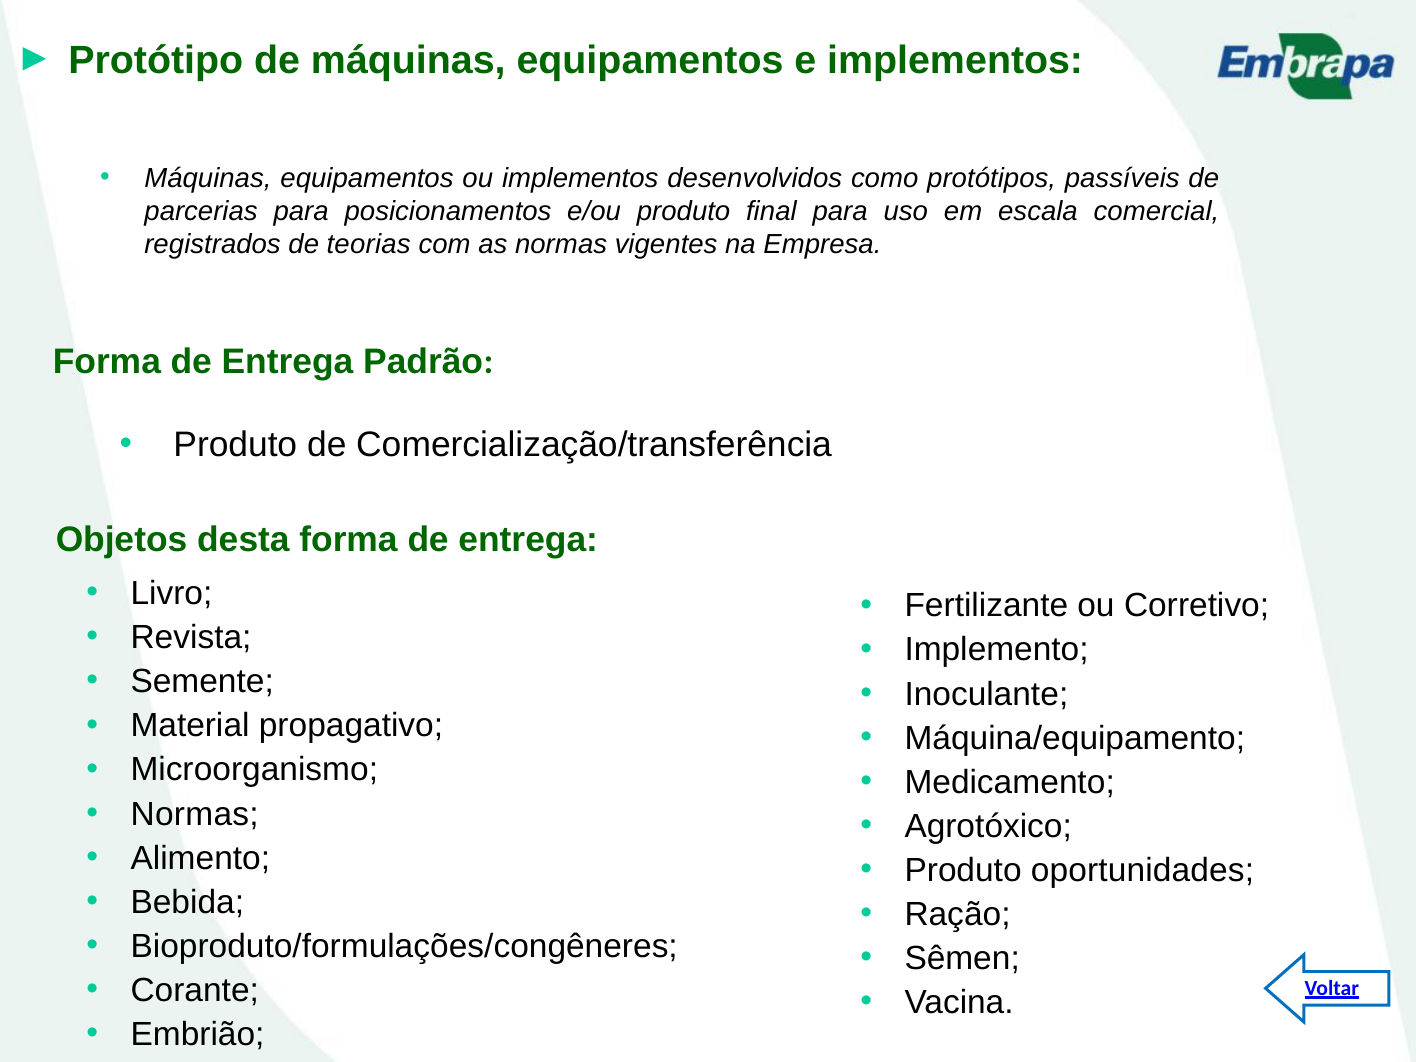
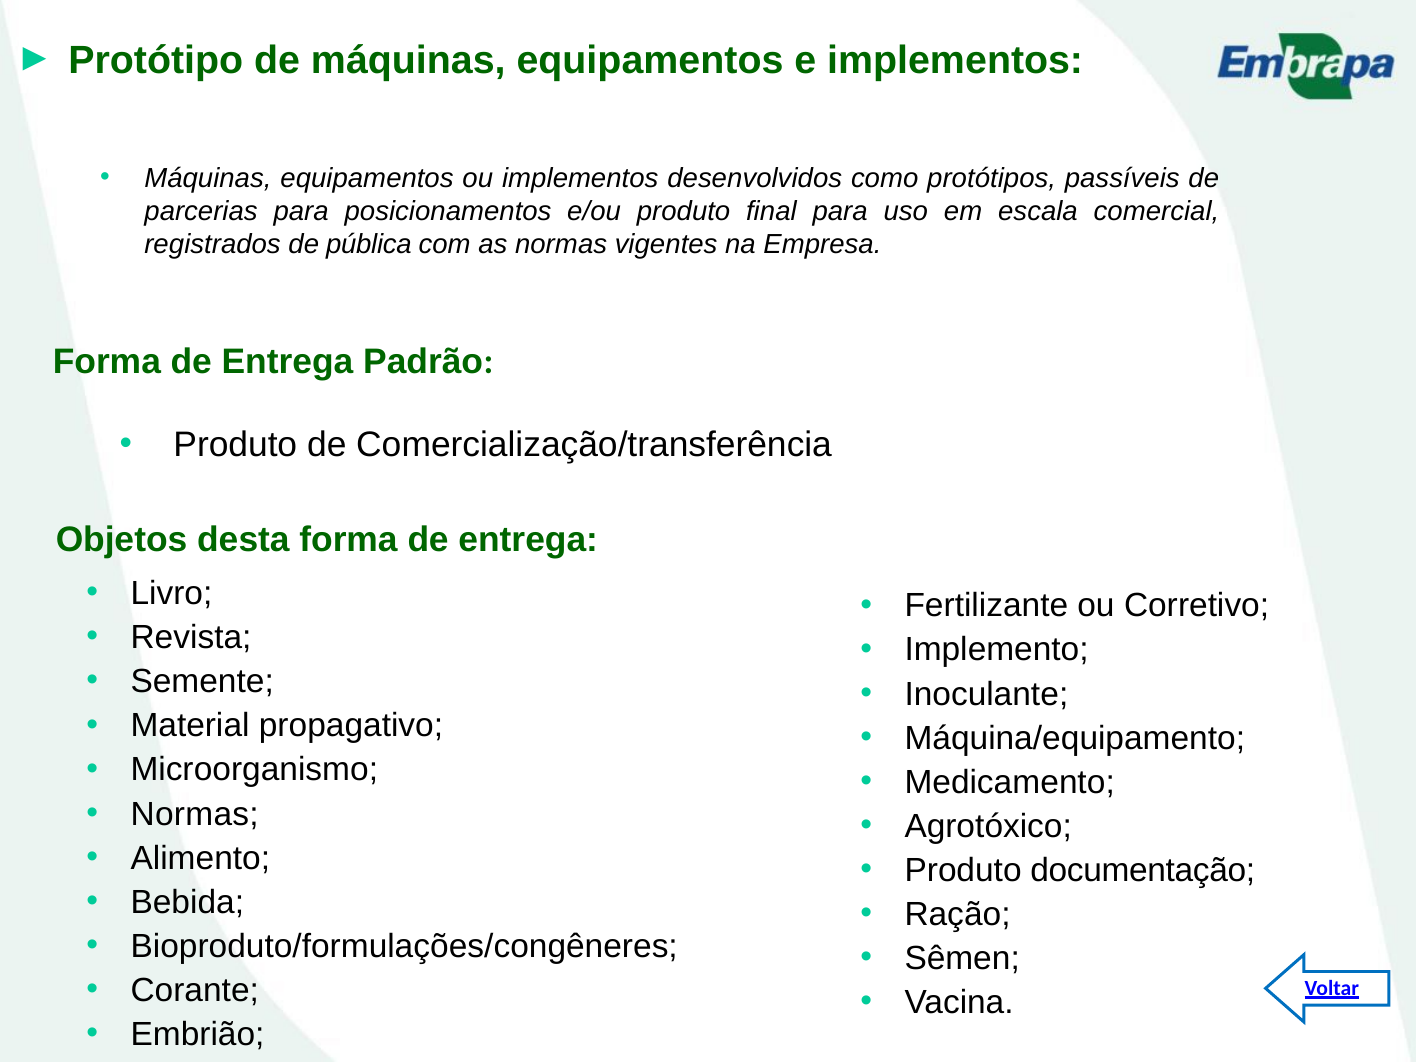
teorias: teorias -> pública (369, 244)
oportunidades: oportunidades -> documentação (1143, 870)
